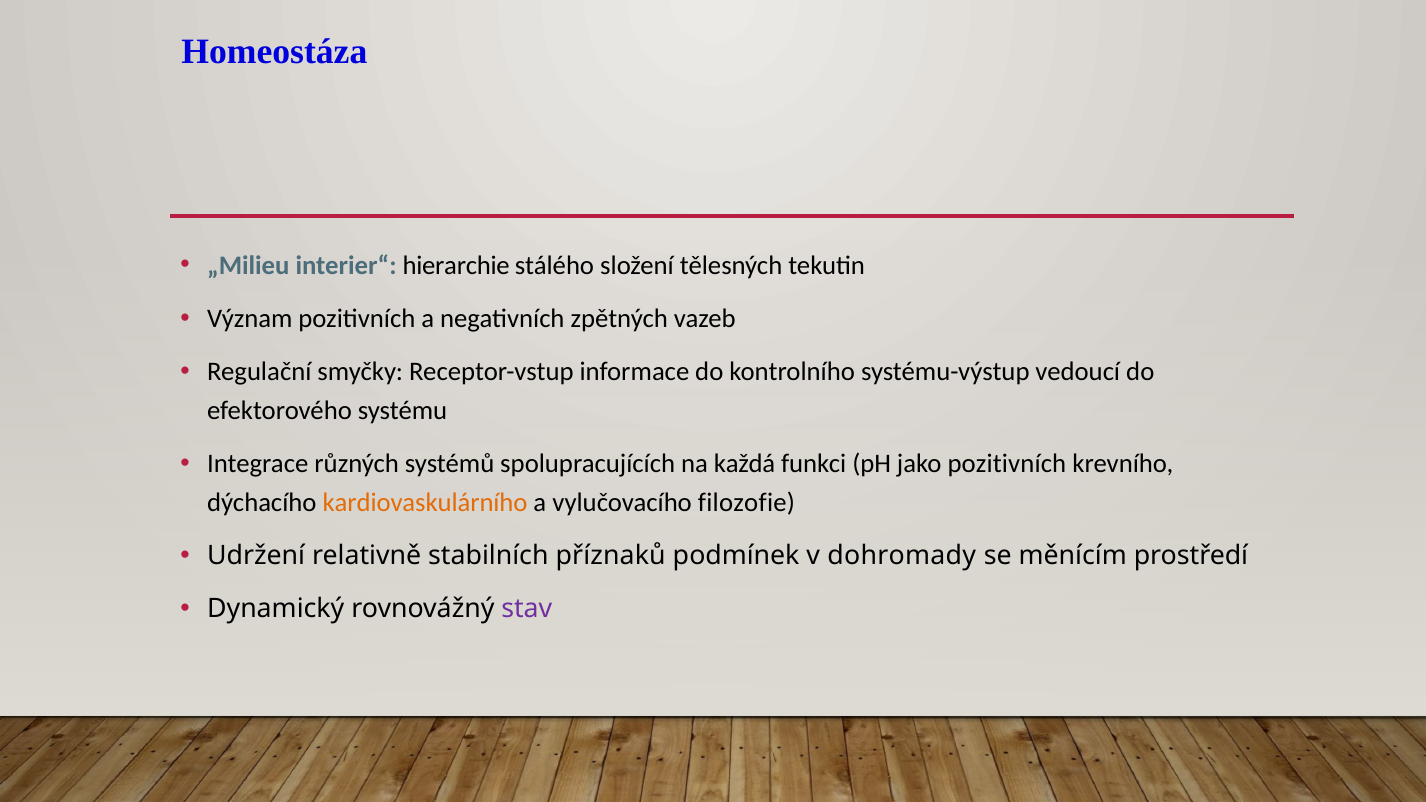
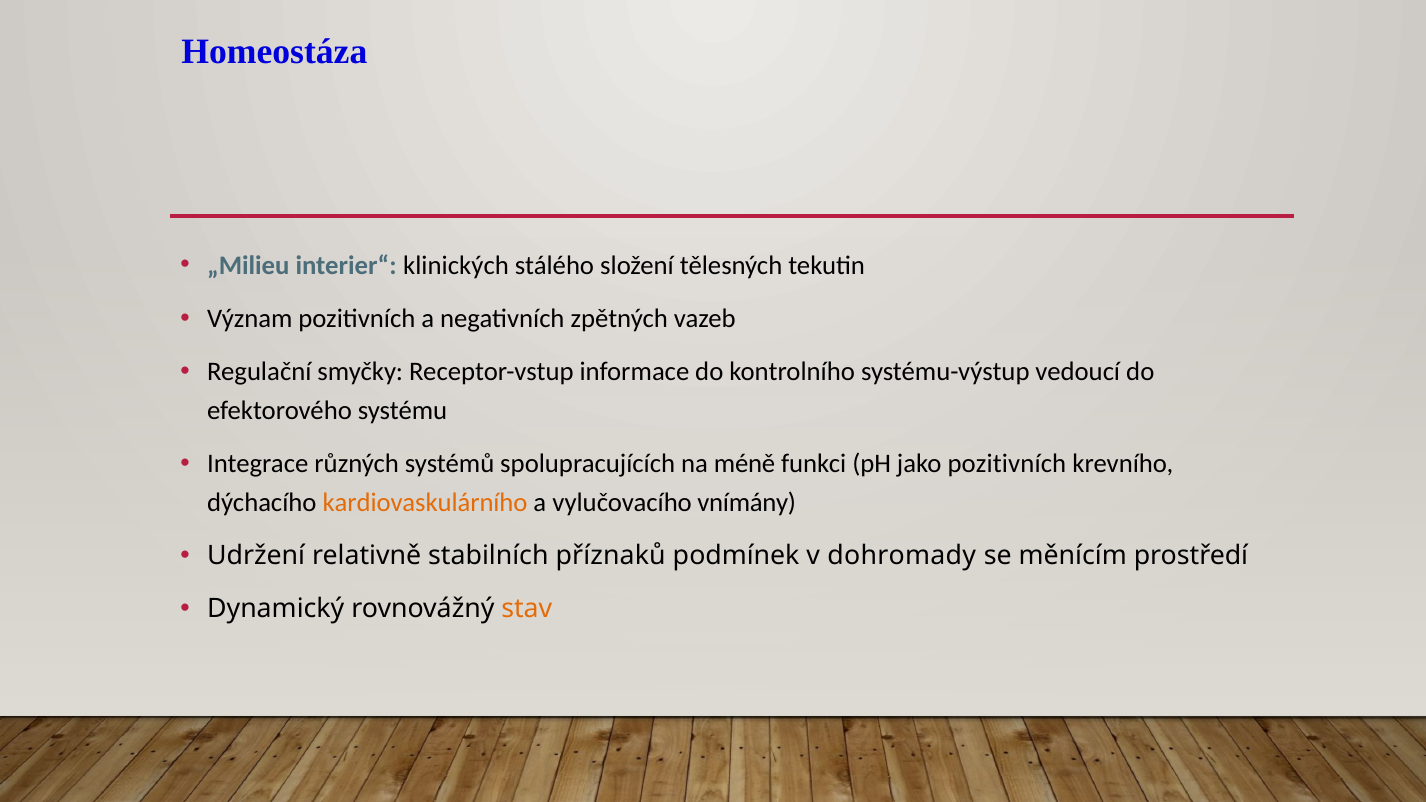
hierarchie: hierarchie -> klinických (456, 265)
každá: každá -> méně (745, 464)
filozofie: filozofie -> vnímány (747, 502)
stav colour: purple -> orange (527, 609)
